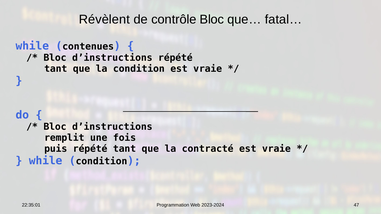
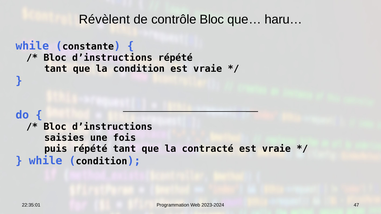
fatal…: fatal… -> haru… (284, 20)
contenues: contenues -> constante (88, 46)
remplit: remplit -> saisies (64, 138)
